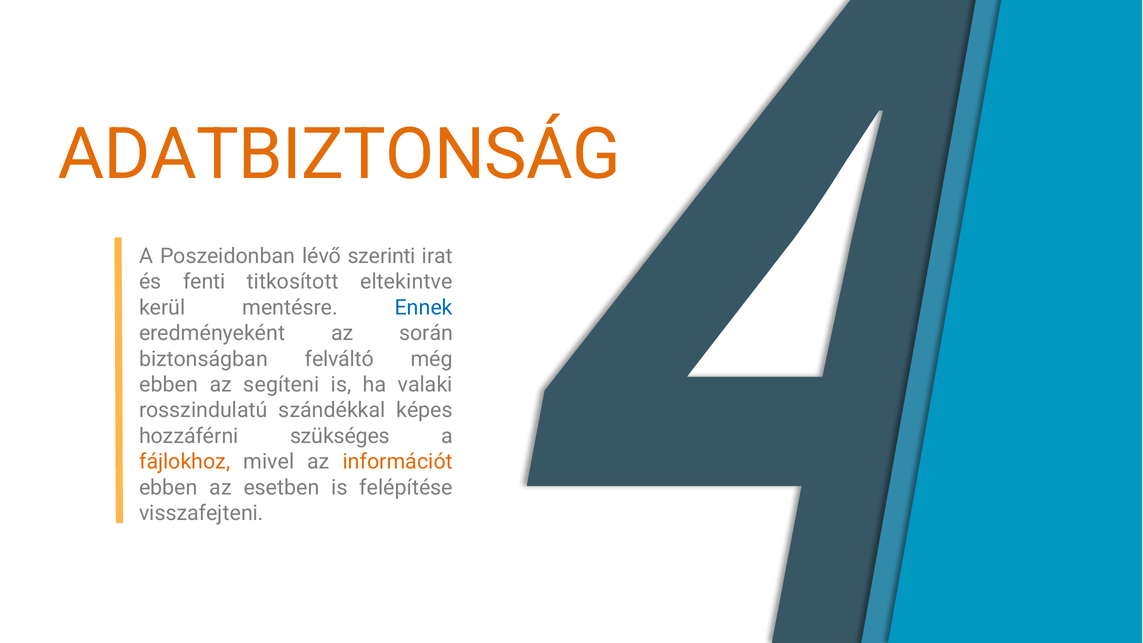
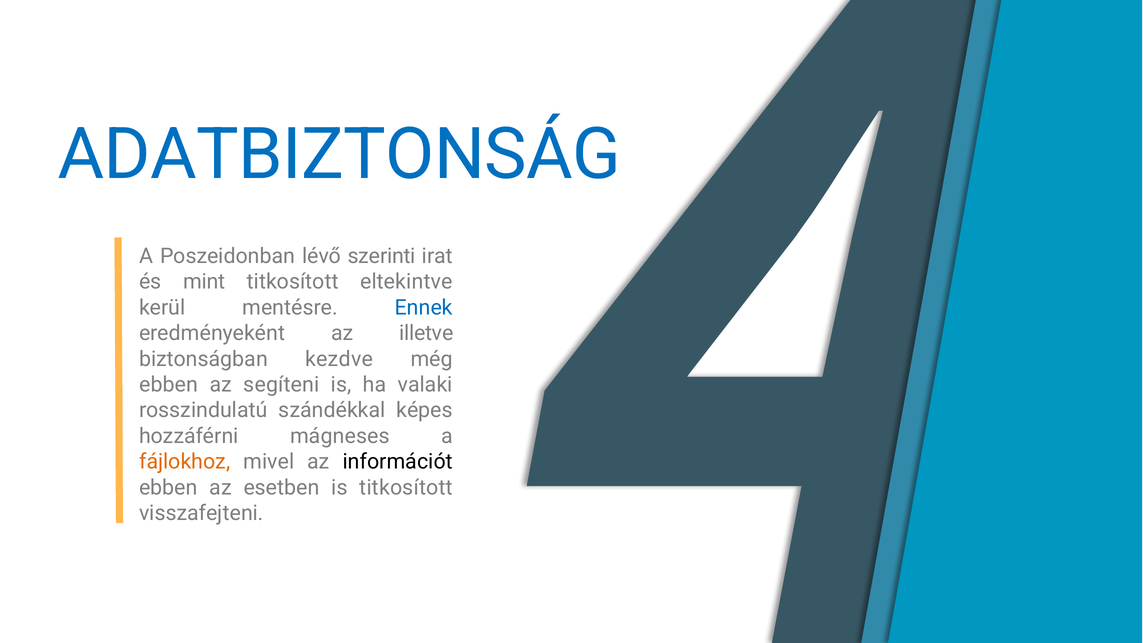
ADATBIZTONSÁG colour: orange -> blue (339, 155)
fenti: fenti -> mint (204, 282)
során: során -> illetve (426, 333)
felváltó: felváltó -> kezdve (339, 359)
szükséges: szükséges -> mágneses (340, 436)
információt colour: orange -> black (398, 462)
is felépítése: felépítése -> titkosított (406, 488)
